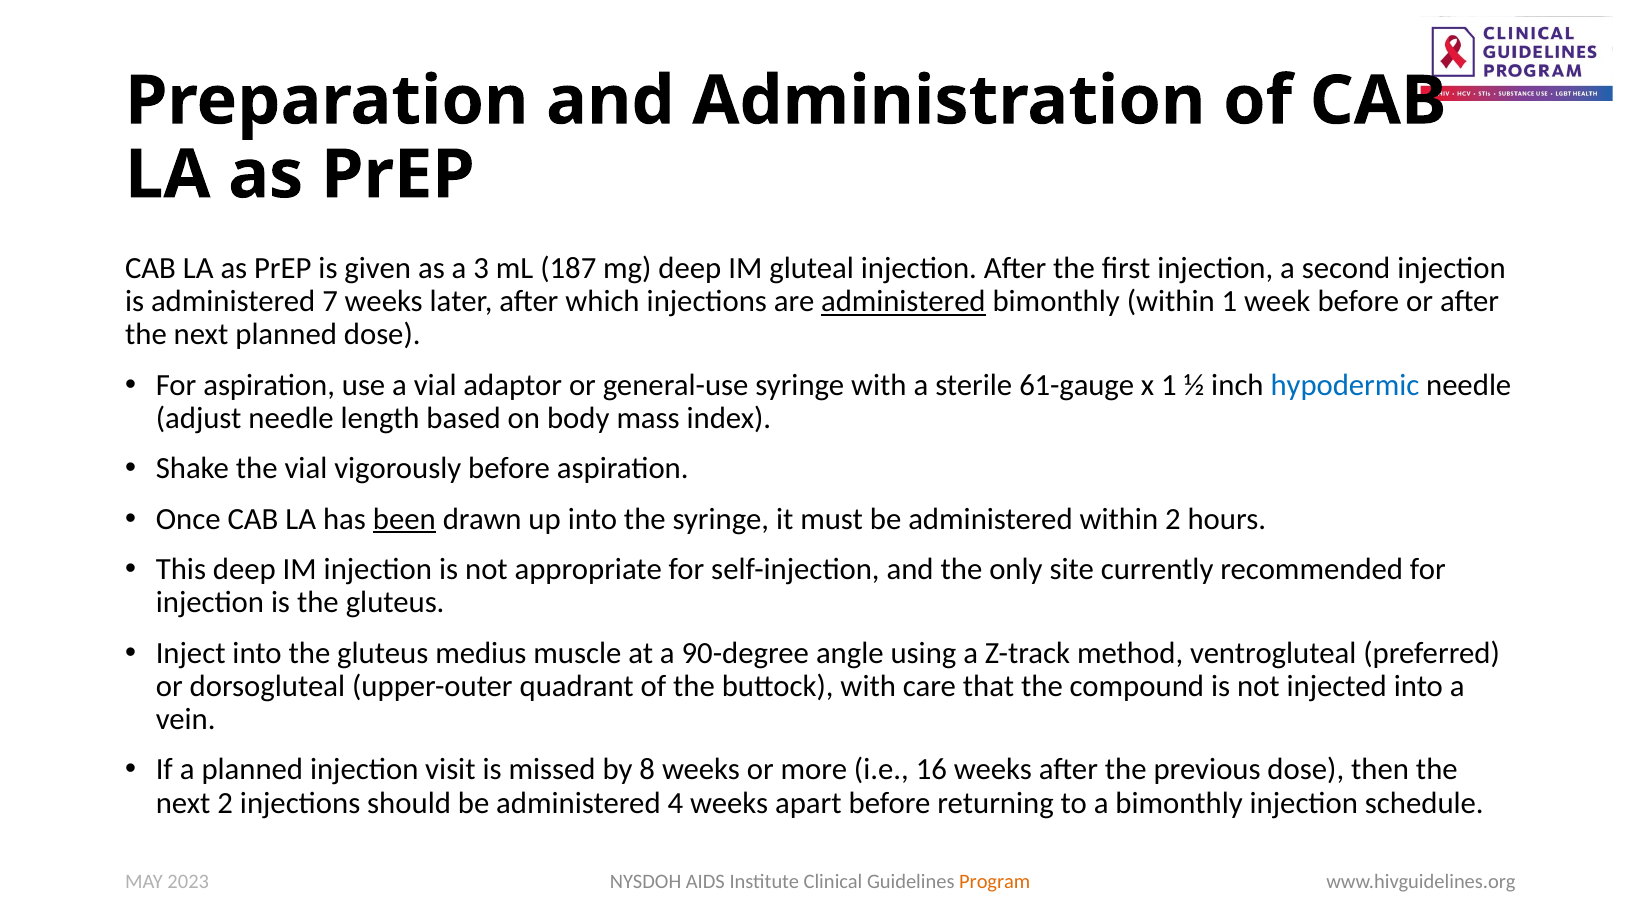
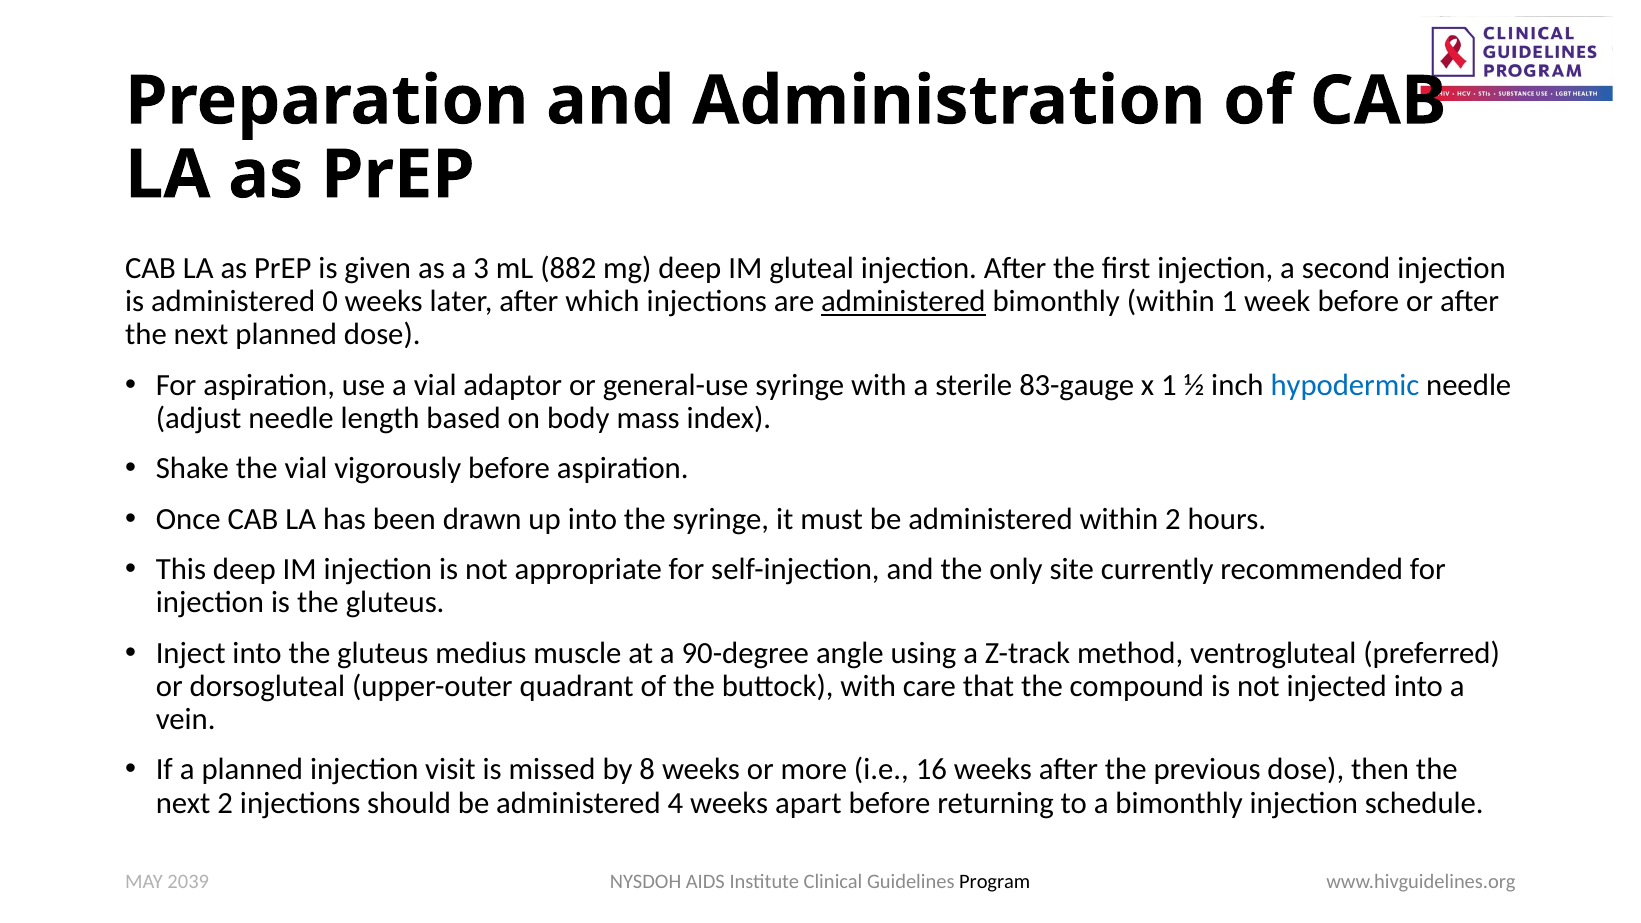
187: 187 -> 882 (568, 268)
7: 7 -> 0 (330, 302)
61-gauge: 61-gauge -> 83-gauge (1077, 385)
been underline: present -> none (404, 519)
Program colour: orange -> black (995, 881)
2023: 2023 -> 2039 (188, 881)
